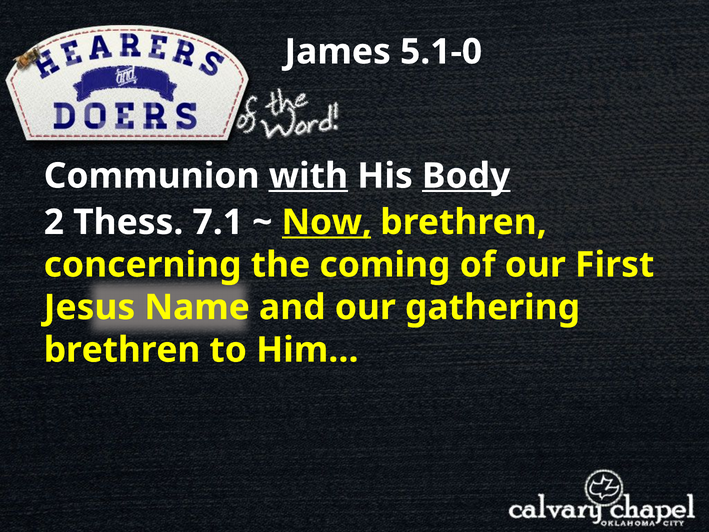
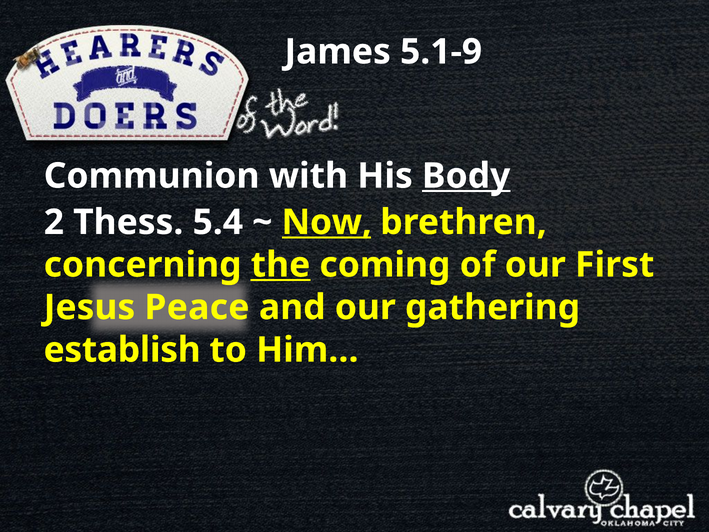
5.1-0: 5.1-0 -> 5.1-9 (441, 52)
with underline: present -> none (308, 176)
7.1: 7.1 -> 5.4 (218, 222)
the underline: none -> present (280, 265)
Name: Name -> Peace (197, 307)
brethren: brethren -> establish (122, 350)
